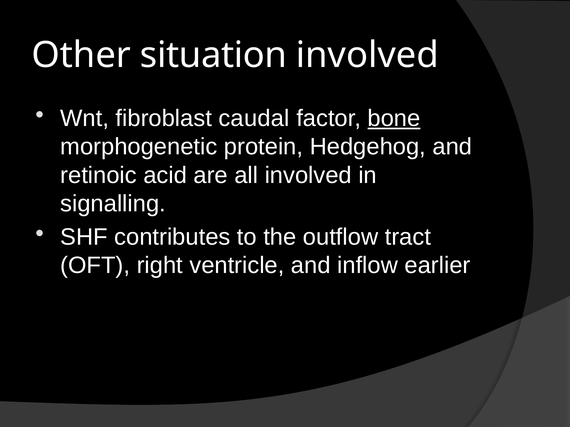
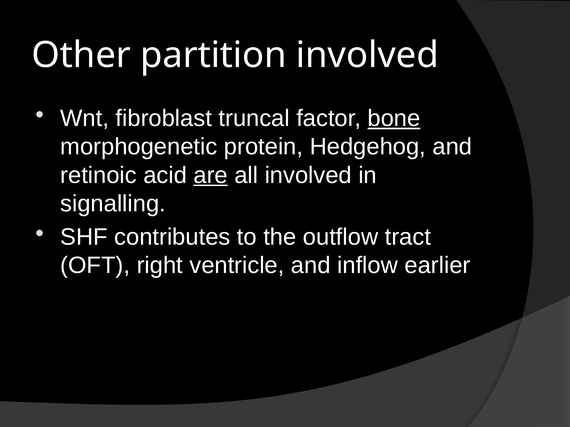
situation: situation -> partition (213, 55)
caudal: caudal -> truncal (254, 118)
are underline: none -> present (211, 175)
